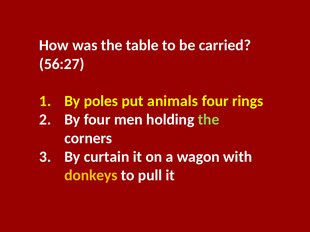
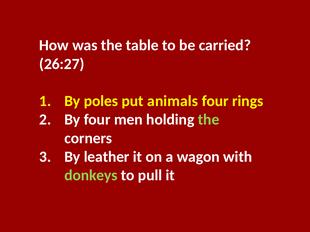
56:27: 56:27 -> 26:27 (62, 64)
curtain: curtain -> leather (107, 157)
donkeys colour: yellow -> light green (91, 176)
